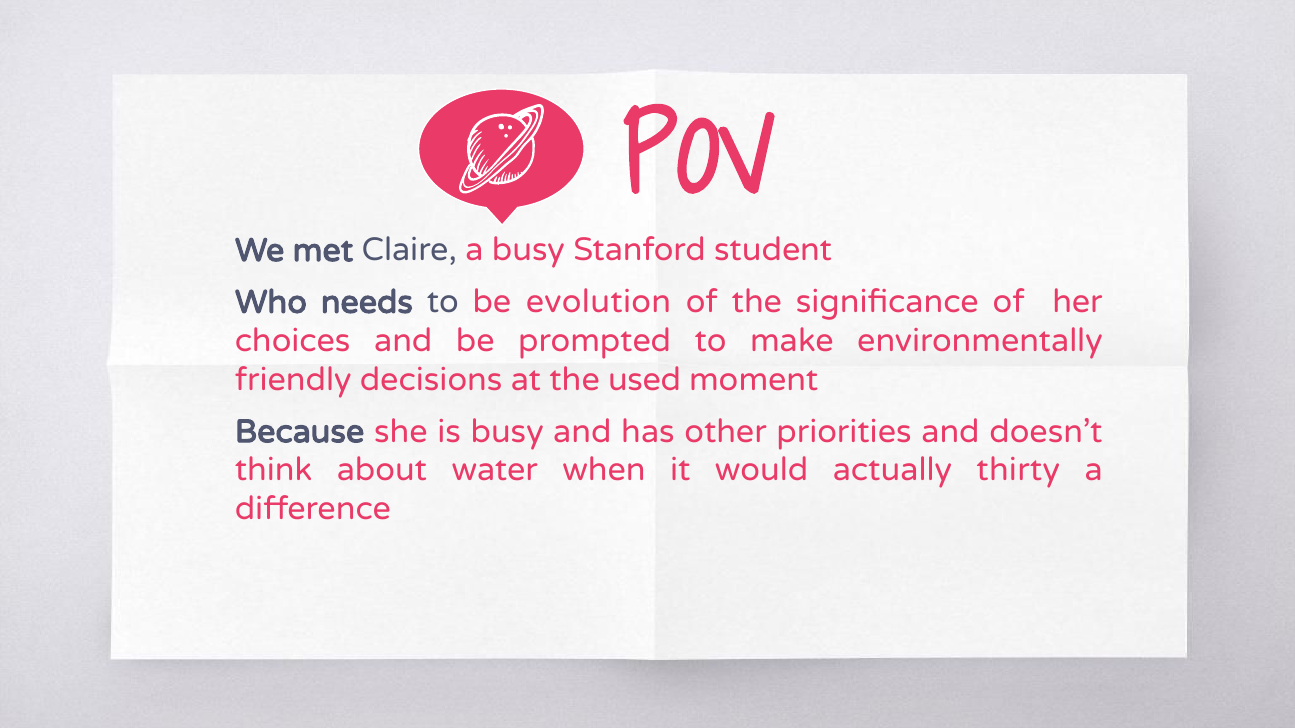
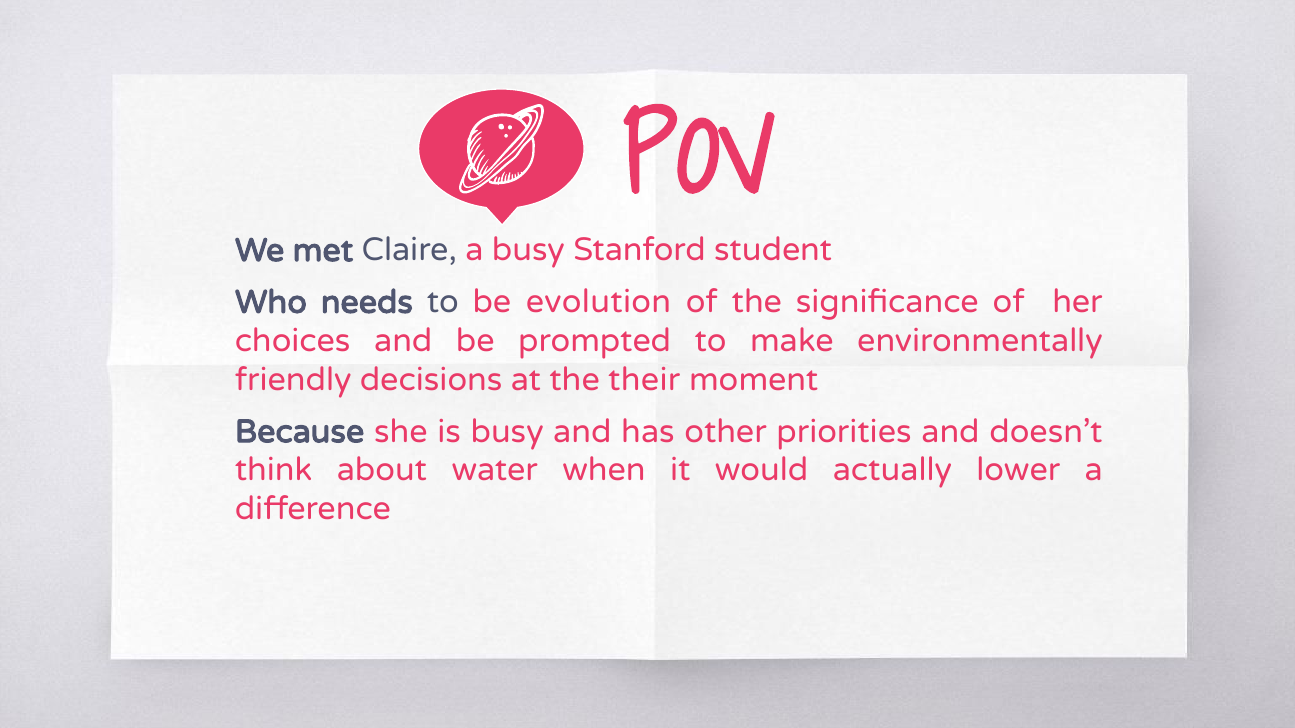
used: used -> their (644, 380)
thirty: thirty -> lower (1018, 471)
